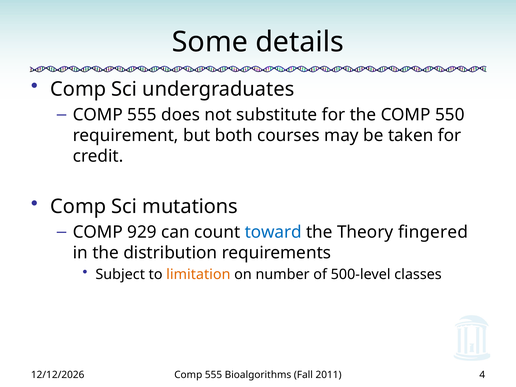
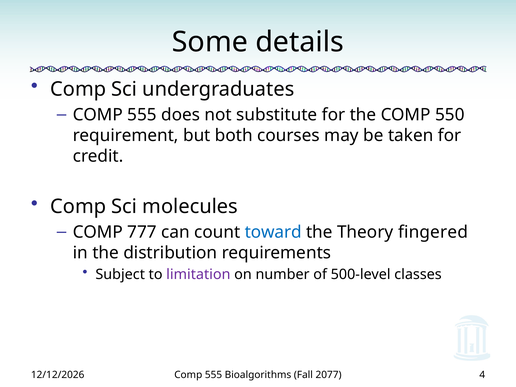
mutations: mutations -> molecules (190, 207)
929: 929 -> 777 (142, 232)
limitation colour: orange -> purple (198, 274)
2011: 2011 -> 2077 (329, 375)
